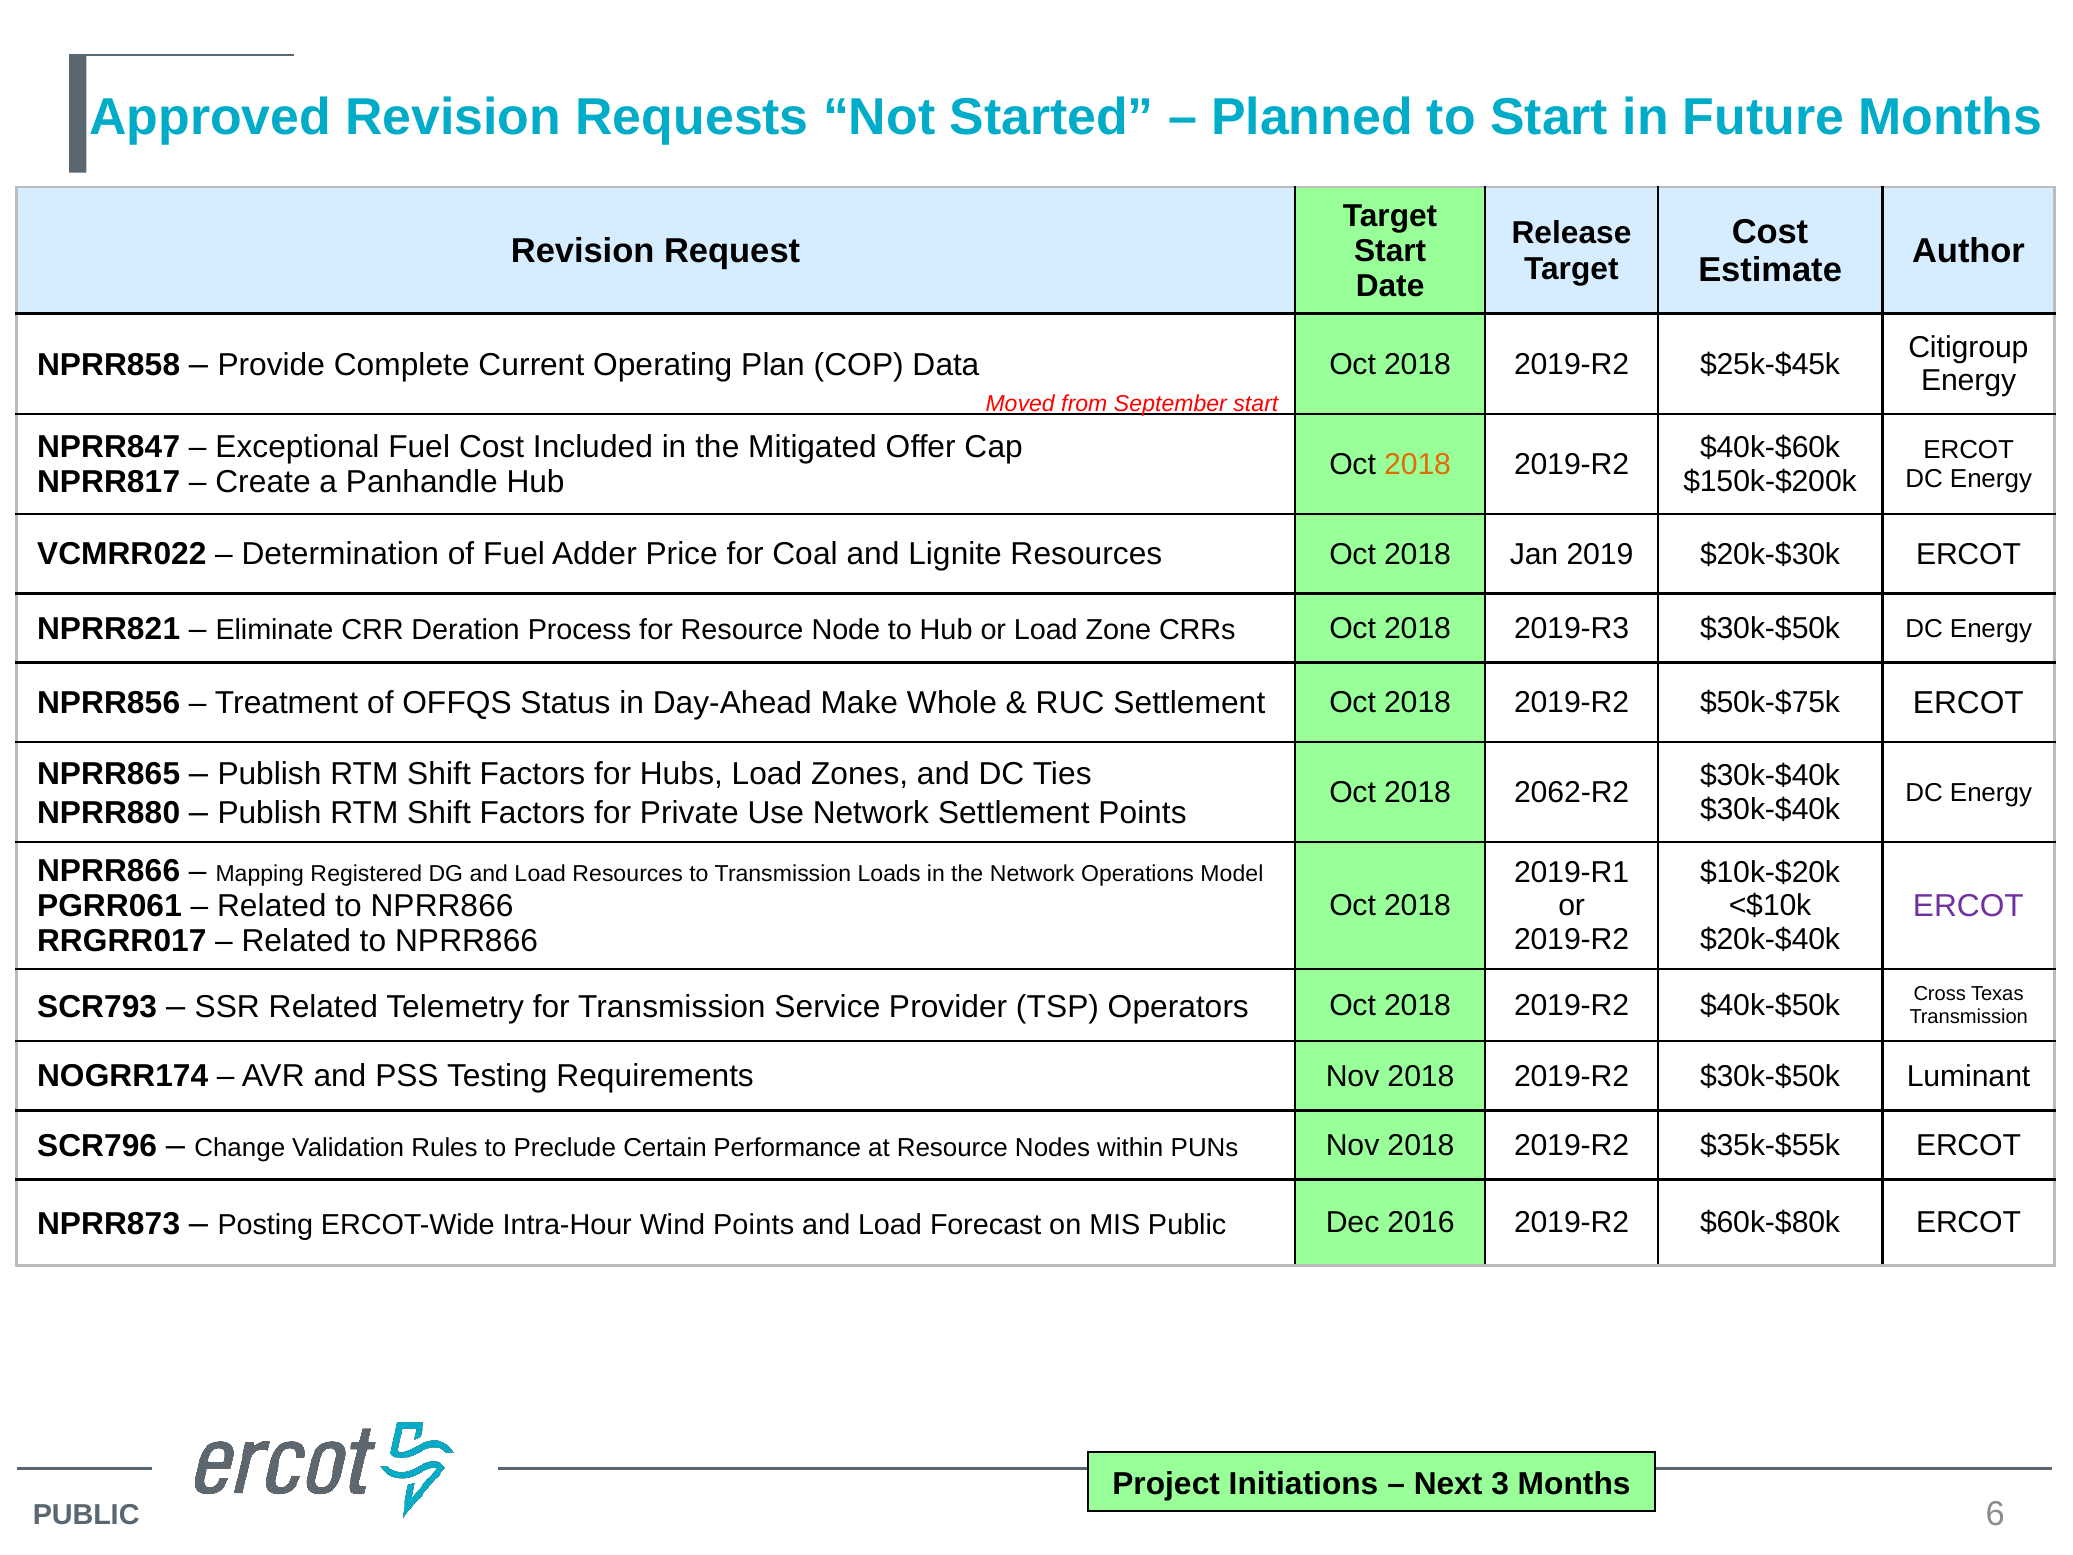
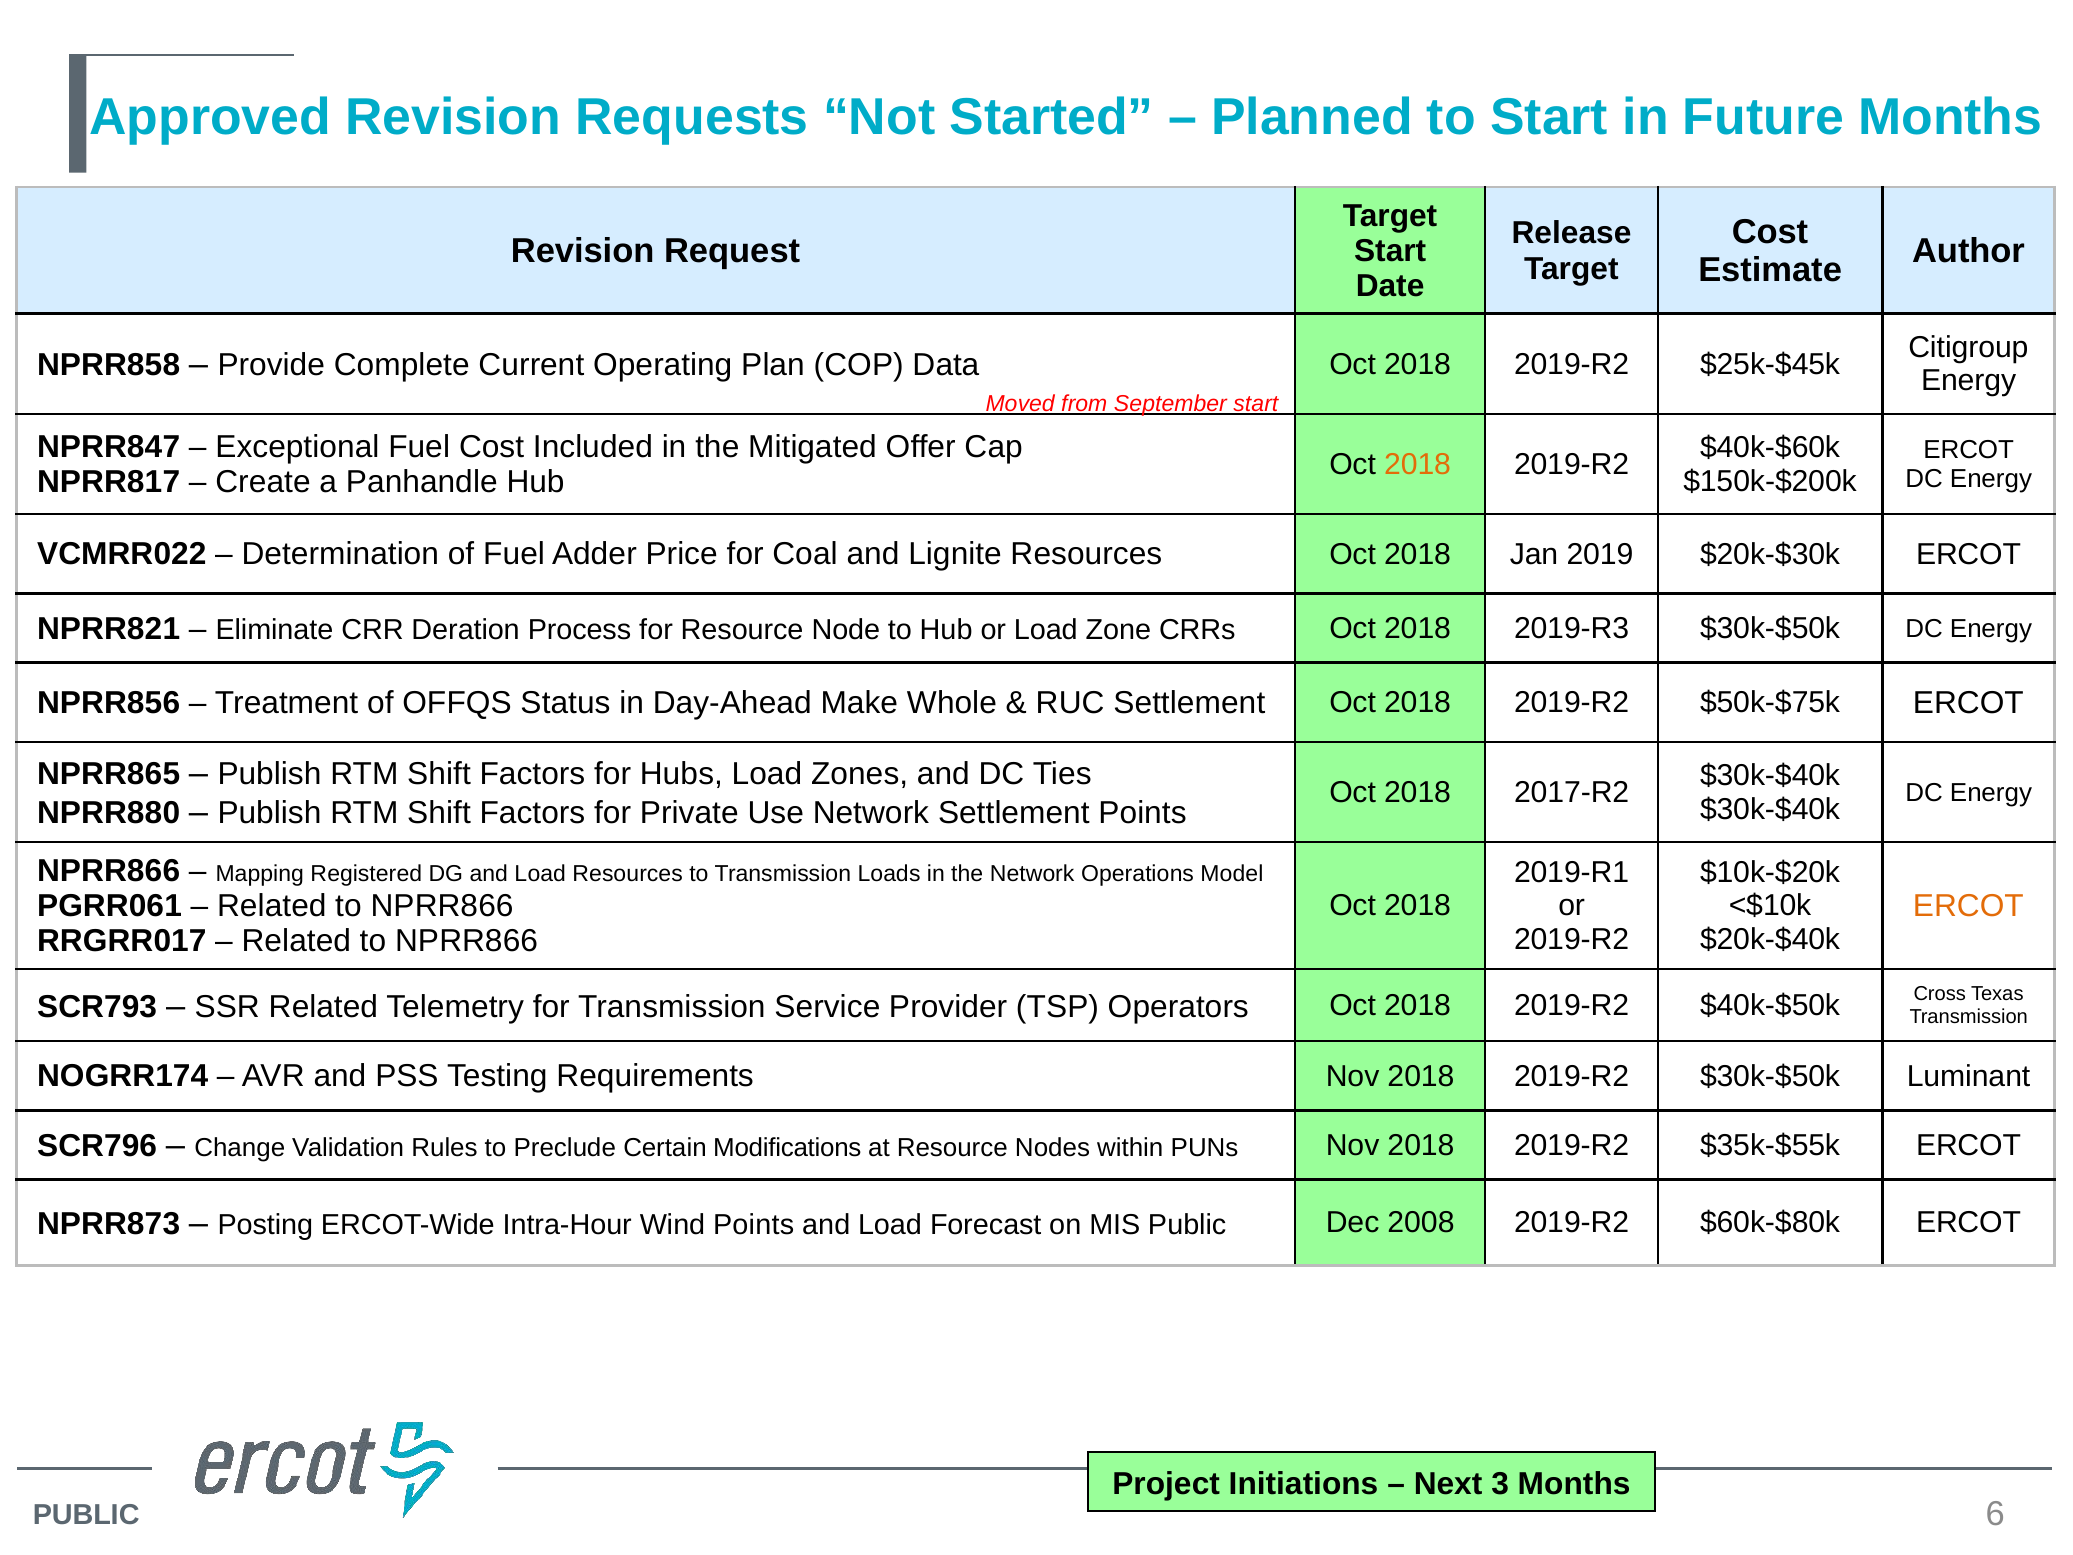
2062-R2: 2062-R2 -> 2017-R2 (1572, 792)
ERCOT colour: purple -> orange (1968, 906)
Performance: Performance -> Modifications (787, 1148)
2016: 2016 -> 2008 (1421, 1223)
